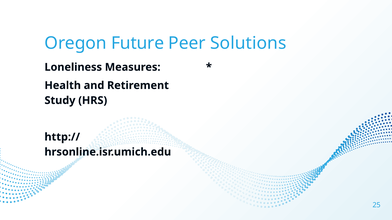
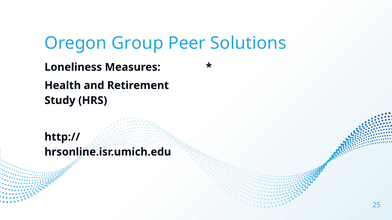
Future: Future -> Group (137, 43)
